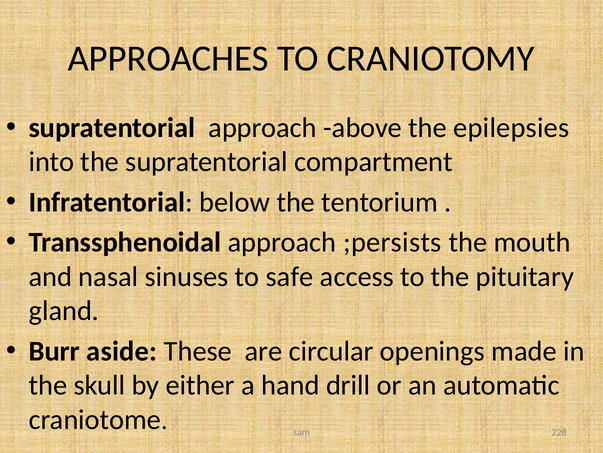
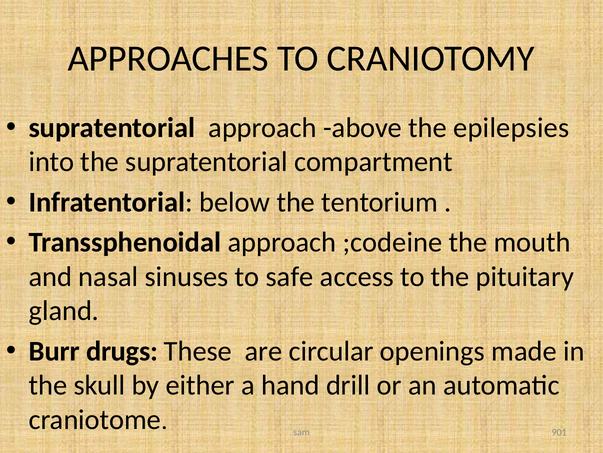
;persists: ;persists -> ;codeine (393, 242)
aside: aside -> drugs (122, 351)
228: 228 -> 901 (559, 432)
